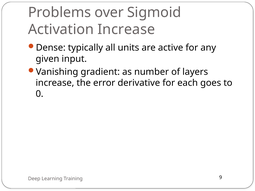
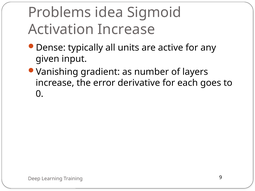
over: over -> idea (109, 12)
